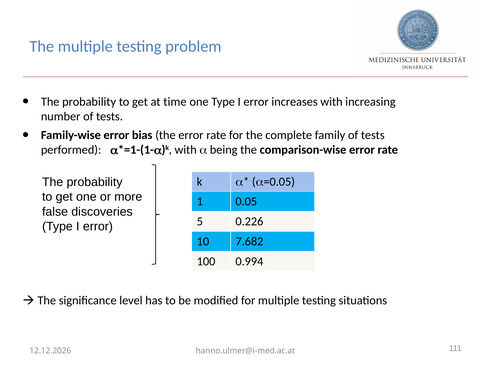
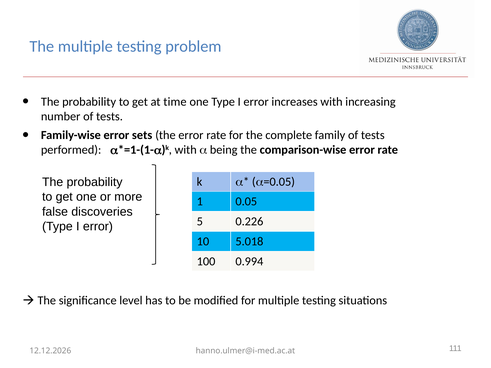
bias: bias -> sets (142, 135)
7.682: 7.682 -> 5.018 (249, 242)
